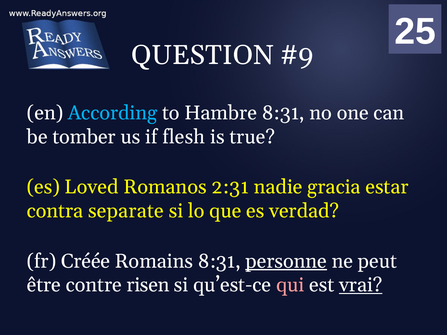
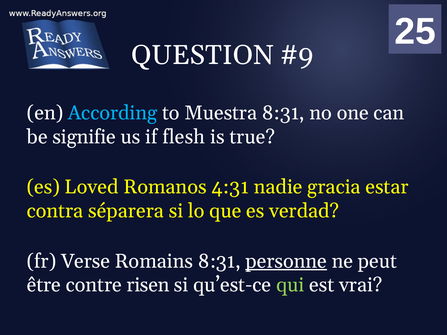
Hambre: Hambre -> Muestra (221, 113)
tomber: tomber -> signifie (84, 137)
2:31: 2:31 -> 4:31 (230, 187)
separate: separate -> séparera (126, 211)
Créée: Créée -> Verse (85, 261)
qui colour: pink -> light green (290, 285)
vrai underline: present -> none (361, 285)
